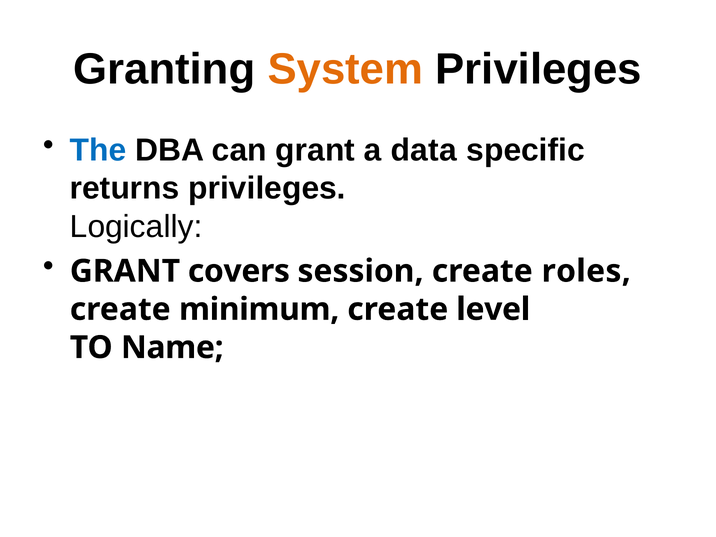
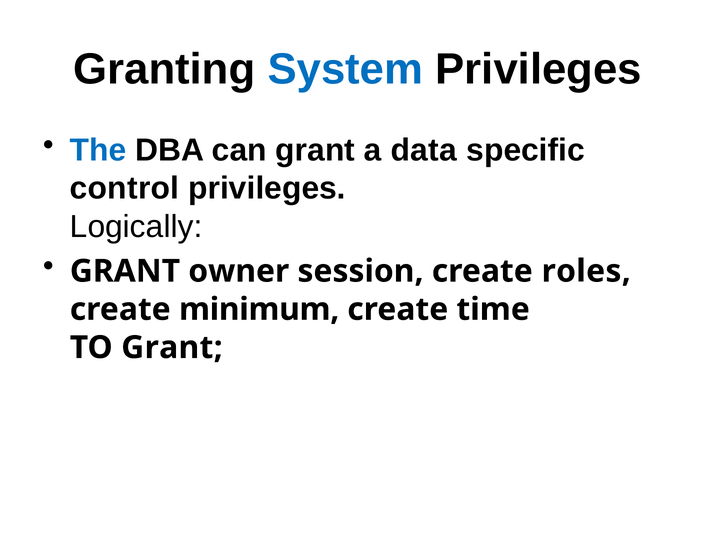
System colour: orange -> blue (345, 69)
returns: returns -> control (125, 188)
covers: covers -> owner (239, 271)
level: level -> time (493, 309)
TO Name: Name -> Grant (172, 348)
